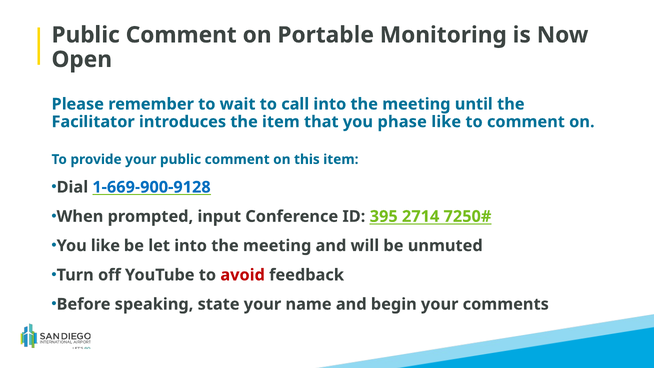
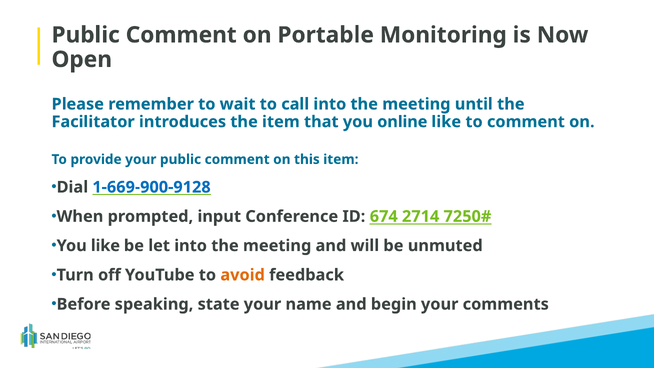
phase: phase -> online (402, 122)
395: 395 -> 674 (384, 216)
avoid colour: red -> orange (243, 275)
